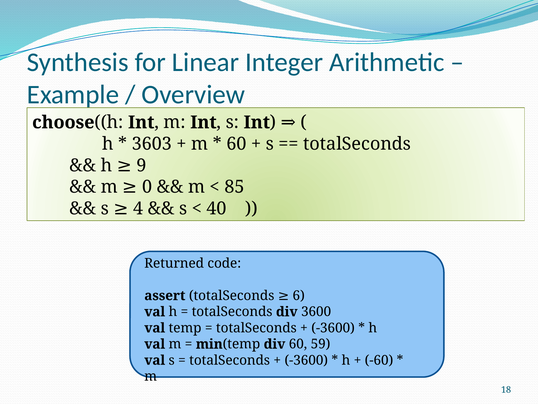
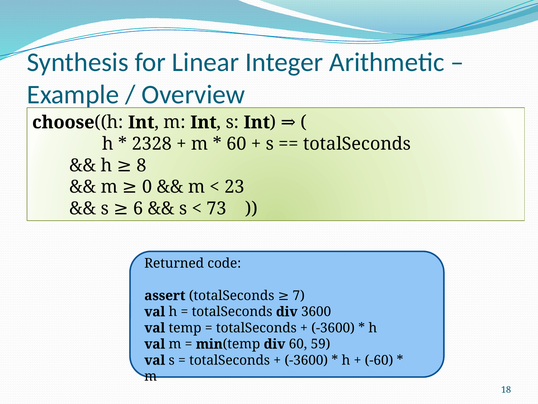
3603: 3603 -> 2328 (152, 144)
9: 9 -> 8 (141, 165)
85: 85 -> 23 (234, 187)
4: 4 -> 6 (138, 208)
40: 40 -> 73 (217, 208)
6: 6 -> 7 (299, 295)
